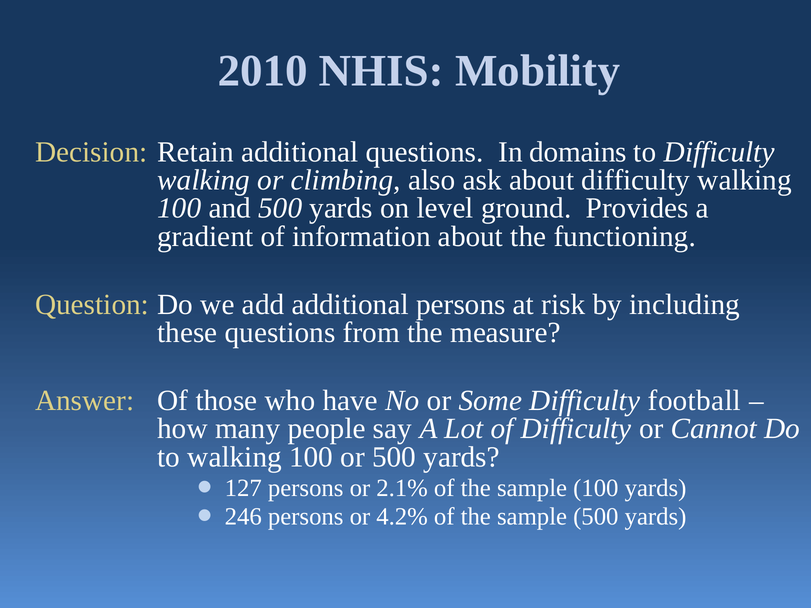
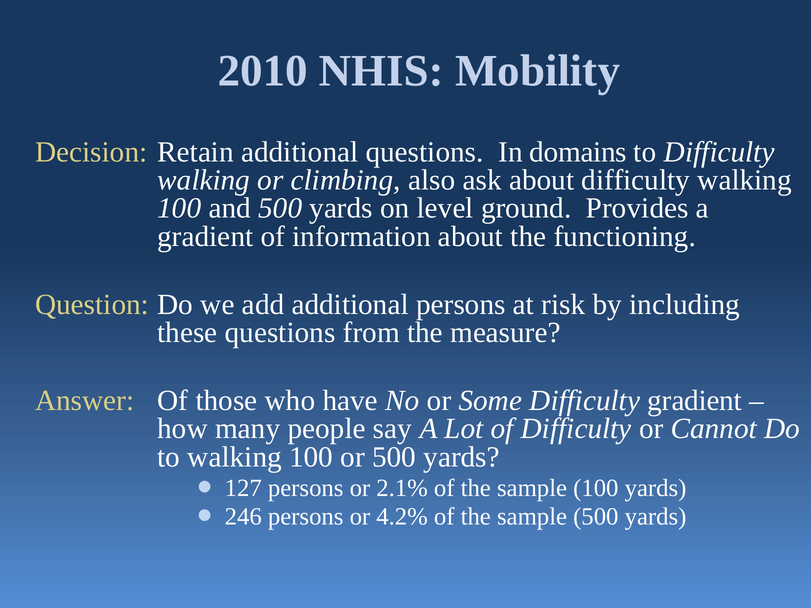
Difficulty football: football -> gradient (695, 401)
